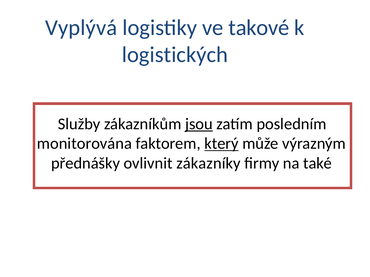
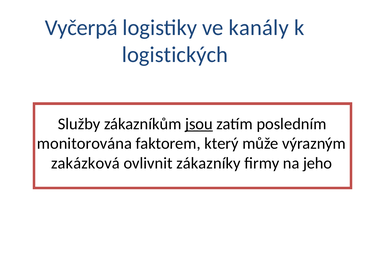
Vyplývá: Vyplývá -> Vyčerpá (81, 28)
takové: takové -> kanály (259, 28)
který underline: present -> none (221, 144)
přednášky: přednášky -> zakázková (85, 164)
také: také -> jeho (317, 164)
